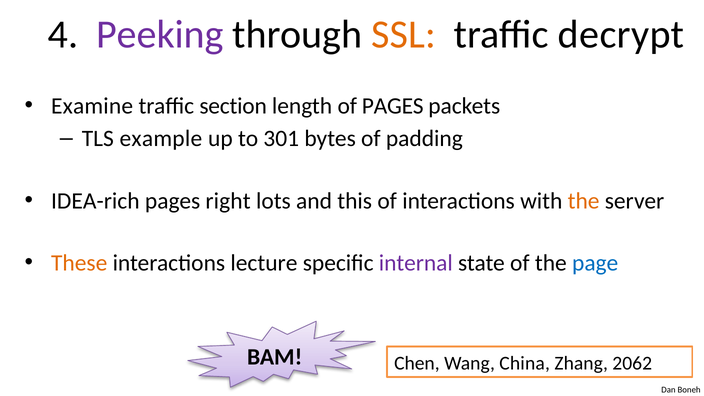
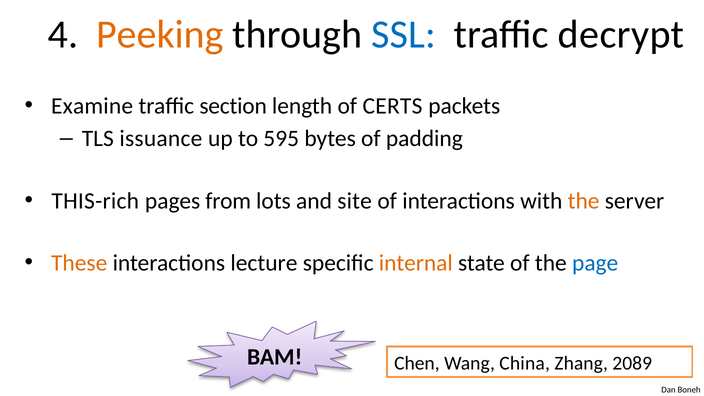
Peeking colour: purple -> orange (160, 34)
SSL colour: orange -> blue (404, 34)
of PAGES: PAGES -> CERTS (393, 106)
example: example -> issuance (161, 139)
301: 301 -> 595 (281, 139)
IDEA-rich: IDEA-rich -> THIS-rich (95, 201)
right: right -> from (228, 201)
this: this -> site (355, 201)
internal colour: purple -> orange (416, 263)
2062: 2062 -> 2089 (632, 363)
